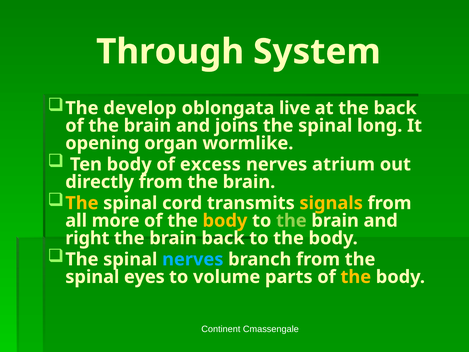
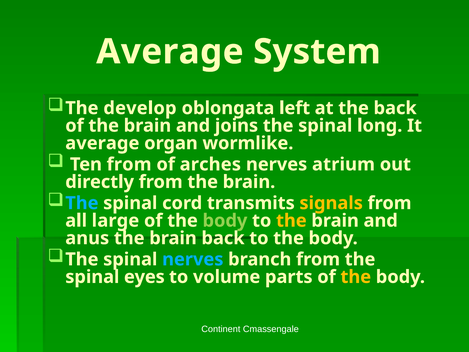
Through: Through -> Average (170, 52)
live: live -> left (295, 108)
opening: opening -> average (102, 143)
Ten body: body -> from (129, 164)
excess: excess -> arches (210, 164)
The colour: yellow -> light blue (82, 203)
more: more -> large (115, 221)
body colour: yellow -> light green (225, 221)
the colour: light green -> yellow (291, 221)
right: right -> anus (87, 238)
